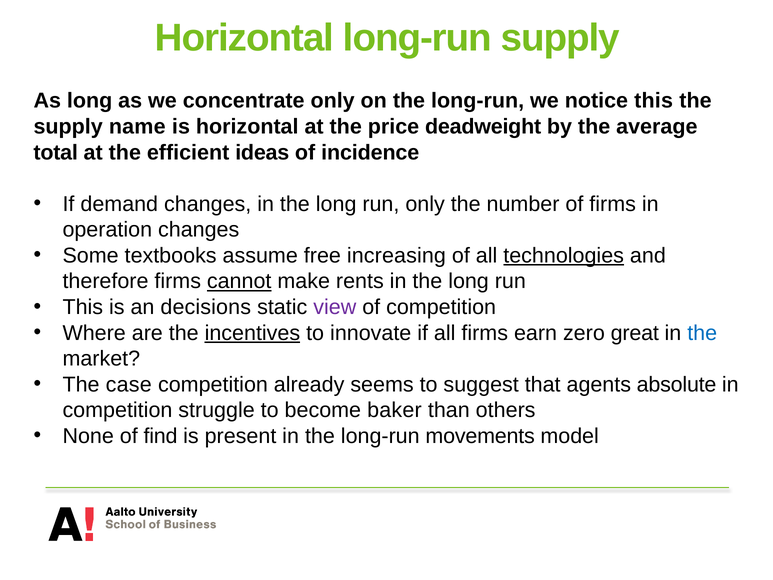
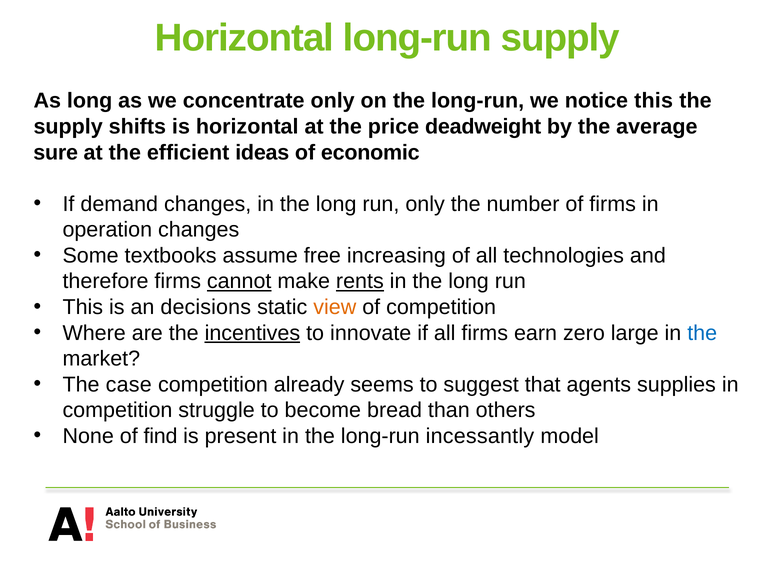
name: name -> shifts (137, 127)
total: total -> sure (56, 152)
incidence: incidence -> economic (370, 152)
technologies underline: present -> none (564, 255)
rents underline: none -> present (360, 281)
view colour: purple -> orange (335, 307)
great: great -> large (635, 333)
absolute: absolute -> supplies (676, 384)
baker: baker -> bread (395, 410)
movements: movements -> incessantly (480, 436)
